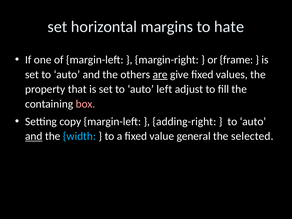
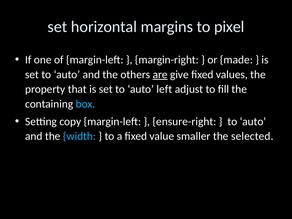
hate: hate -> pixel (229, 27)
frame: frame -> made (236, 60)
box colour: pink -> light blue (85, 104)
adding-right: adding-right -> ensure-right (184, 121)
and underline: present -> none (34, 136)
general: general -> smaller (194, 136)
